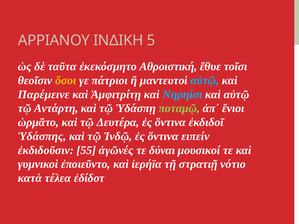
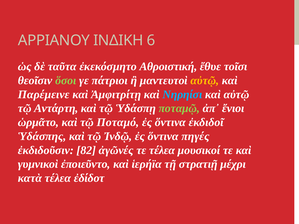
5: 5 -> 6 (151, 40)
ὅσοι colour: yellow -> light green (66, 81)
αὐτῷ colour: light blue -> yellow (205, 81)
Δευτέρα: Δευτέρα -> Ποταμό (118, 122)
ειπείν: ειπείν -> πηγές (195, 136)
55: 55 -> 82 (86, 150)
τε δύναι: δύναι -> τέλεα (162, 150)
νότιο: νότιο -> μέχρι (233, 164)
